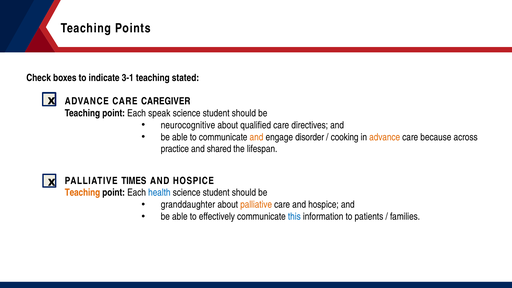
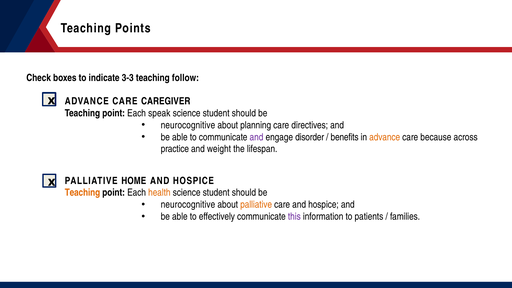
3-1: 3-1 -> 3-3 (128, 78)
stated: stated -> follow (185, 78)
qualified: qualified -> planning (256, 125)
and colour: orange -> purple (256, 137)
cooking: cooking -> benefits (345, 137)
shared: shared -> weight (219, 149)
TIMES: TIMES -> HOME (134, 181)
health colour: blue -> orange (159, 193)
granddaughter: granddaughter -> neurocognitive (188, 205)
this colour: blue -> purple (294, 217)
